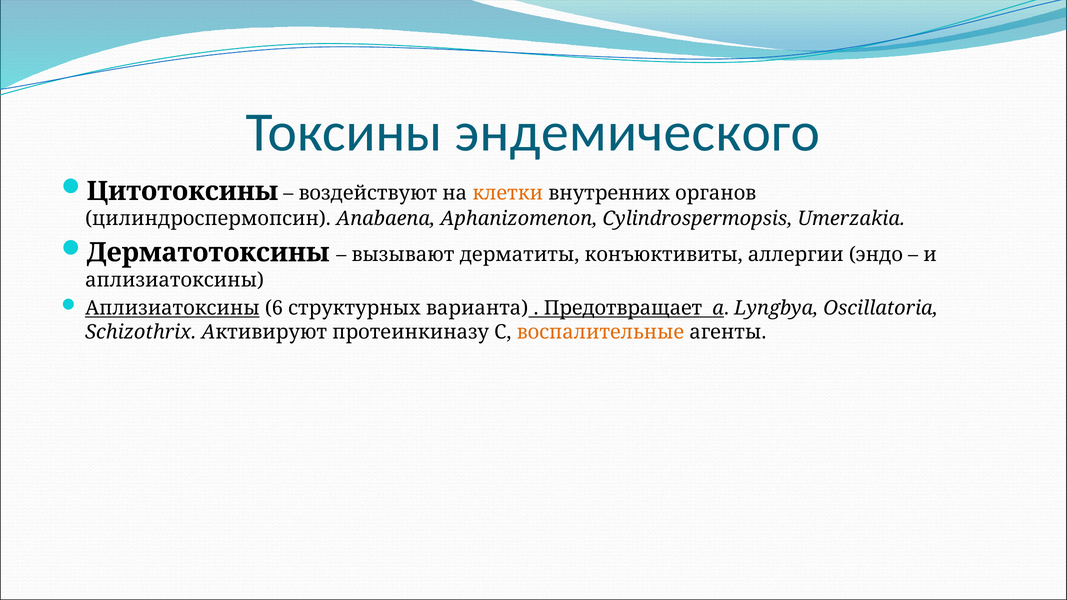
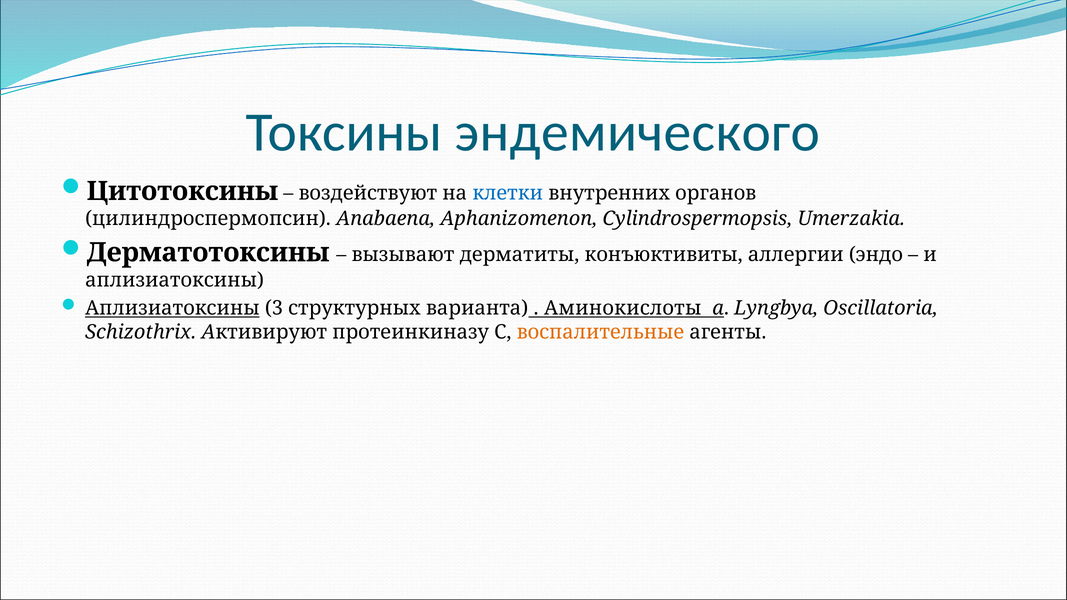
клетки colour: orange -> blue (508, 193)
6: 6 -> 3 (274, 308)
Предотвращает: Предотвращает -> Аминокислоты (623, 308)
